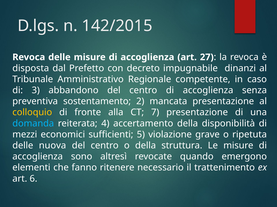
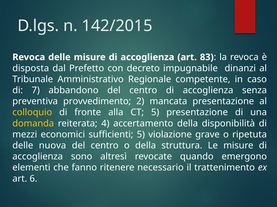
27: 27 -> 83 (207, 57)
3: 3 -> 7 (36, 91)
sostentamento: sostentamento -> provvedimento (97, 102)
CT 7: 7 -> 5 (155, 113)
domanda colour: light blue -> yellow (33, 124)
